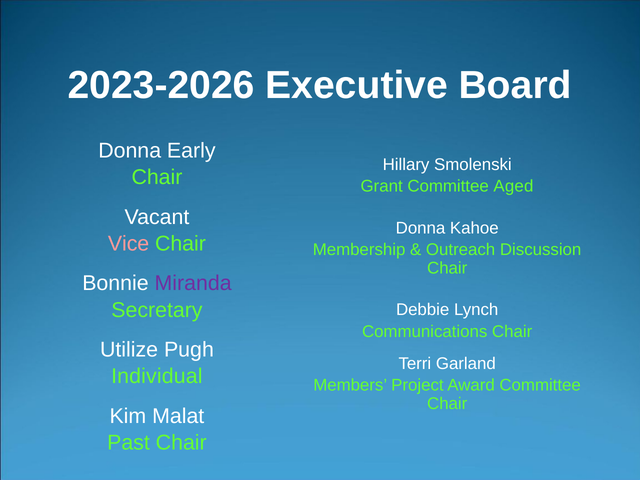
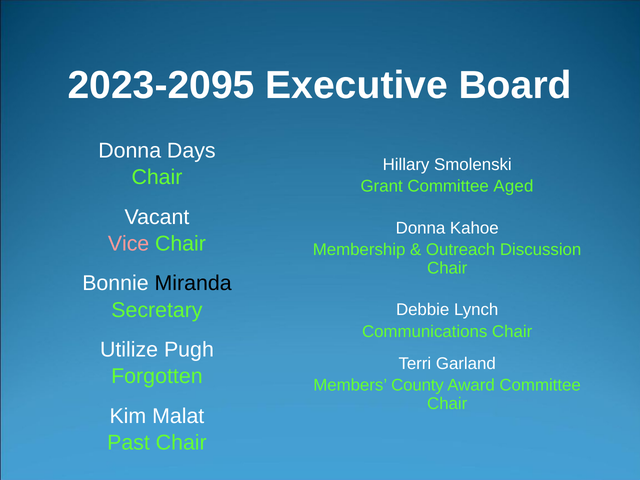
2023-2026: 2023-2026 -> 2023-2095 (161, 85)
Early: Early -> Days (191, 151)
Miranda colour: purple -> black (193, 283)
Individual: Individual -> Forgotten (157, 376)
Project: Project -> County (418, 385)
